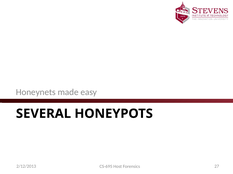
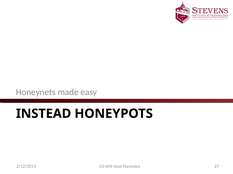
SEVERAL: SEVERAL -> INSTEAD (44, 114)
